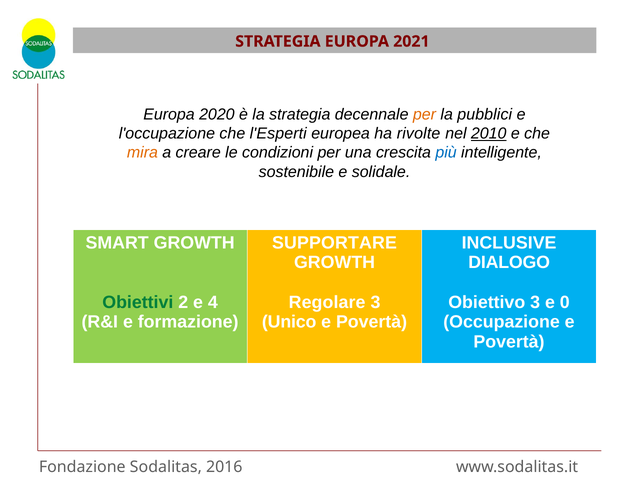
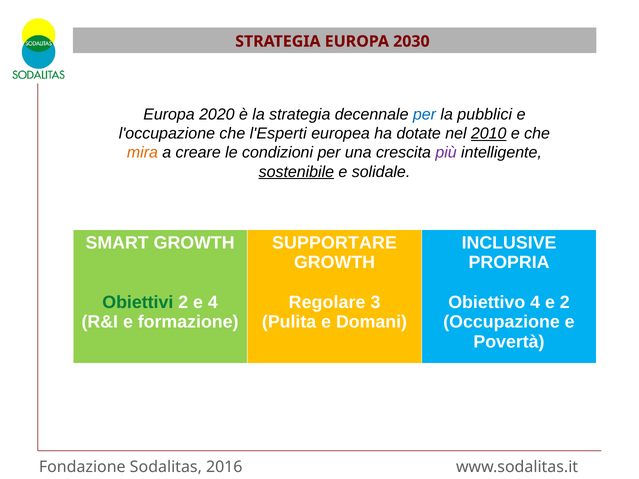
2021: 2021 -> 2030 (411, 41)
per colour: orange -> blue (424, 114)
rivolte: rivolte -> dotate (419, 134)
più colour: blue -> purple (446, 153)
sostenibile underline: none -> present (296, 172)
DIALOGO: DIALOGO -> PROPRIA (509, 263)
Obiettivo 3: 3 -> 4 (535, 302)
e 0: 0 -> 2 (565, 302)
Unico: Unico -> Pulita (289, 322)
Povertà: Povertà -> Domani (372, 322)
